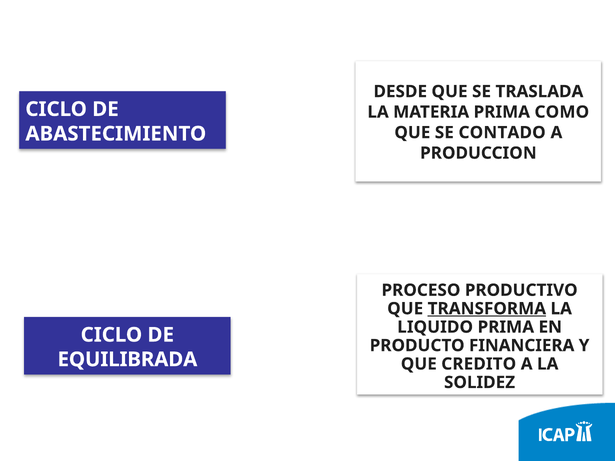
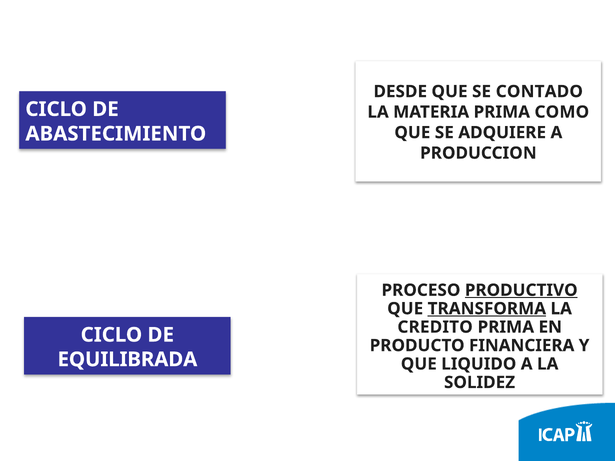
TRASLADA: TRASLADA -> CONTADO (539, 92)
CONTADO: CONTADO -> ADQUIERE (502, 133)
PRODUCTIVO underline: none -> present (521, 290)
LIQUIDO: LIQUIDO -> CREDITO (435, 327)
CREDITO: CREDITO -> LIQUIDO (479, 364)
